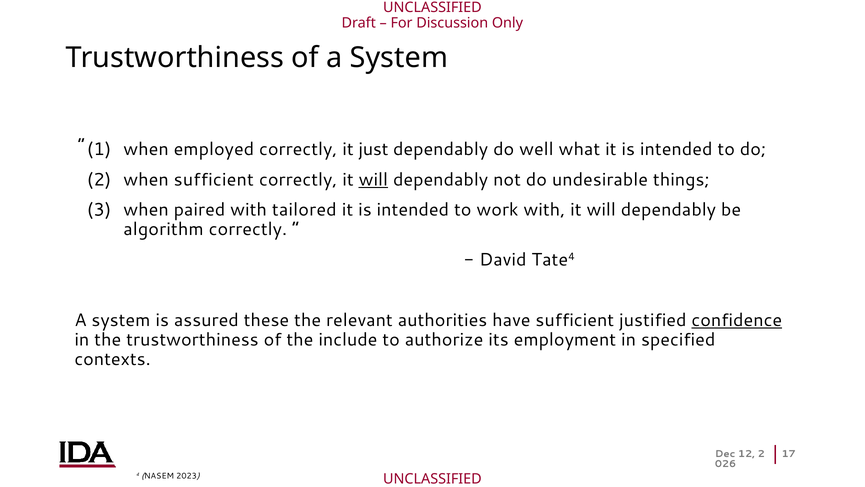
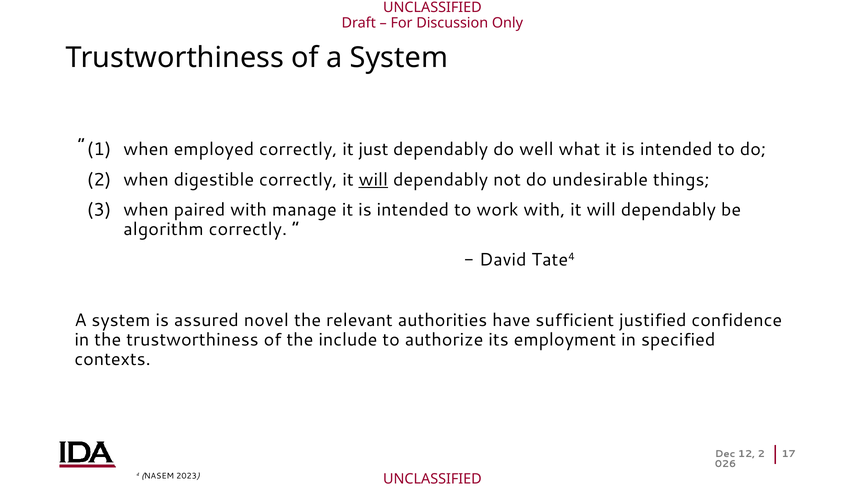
when sufficient: sufficient -> digestible (214, 179)
tailored: tailored -> manage (304, 210)
these: these -> novel (266, 320)
confidence underline: present -> none (737, 320)
